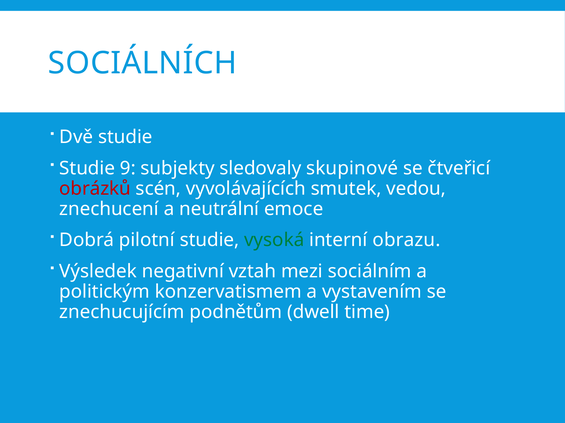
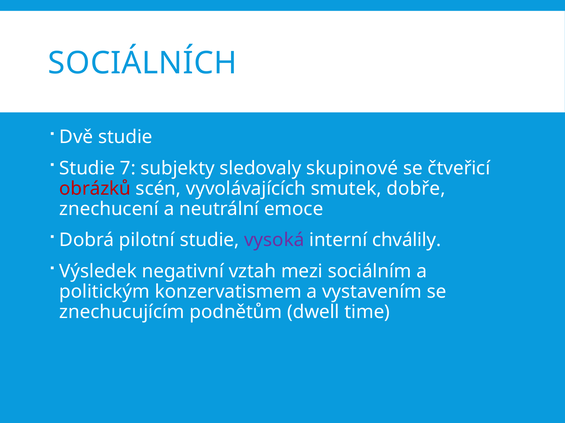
9: 9 -> 7 (128, 169)
vedou: vedou -> dobře (416, 189)
vysoká colour: green -> purple (274, 240)
obrazu: obrazu -> chválily (407, 240)
